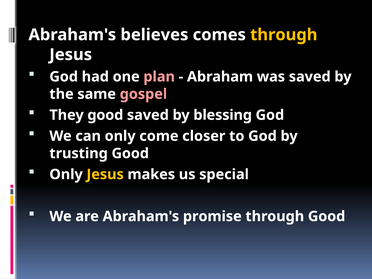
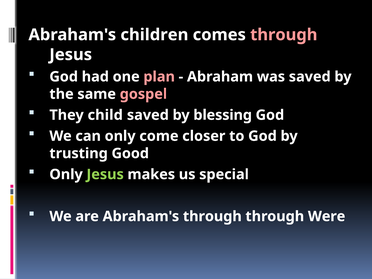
Abraham's believes: believes -> children (154, 35)
through colour: yellow -> pink (284, 35)
They good: good -> child (105, 115)
Jesus colour: yellow -> light green (105, 174)
Abraham's promise: promise -> through (212, 216)
through Good: Good -> Were (327, 216)
